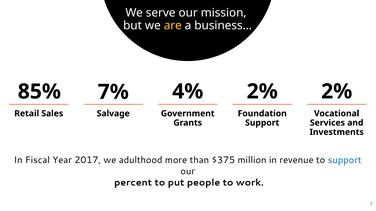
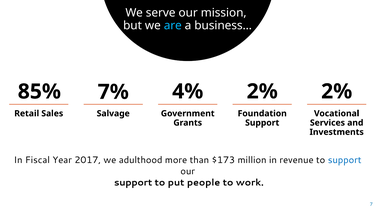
are colour: yellow -> light blue (173, 26)
$375: $375 -> $173 (223, 160)
percent: percent -> support (133, 183)
